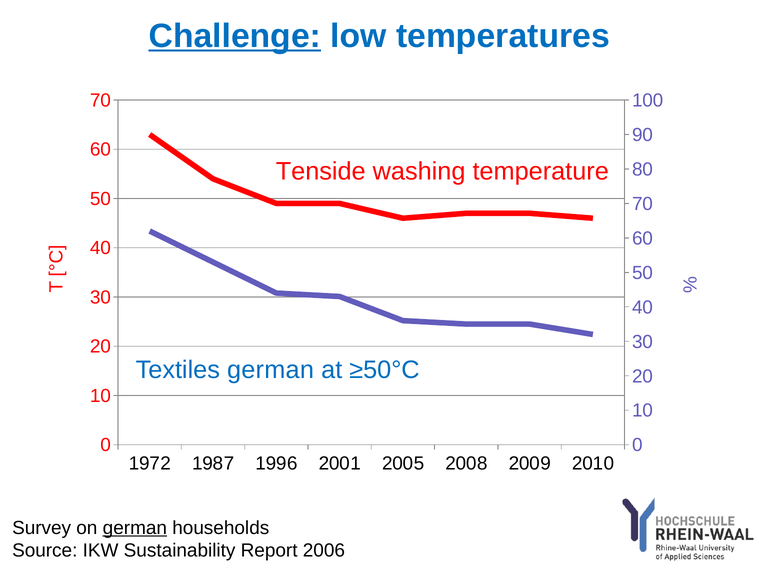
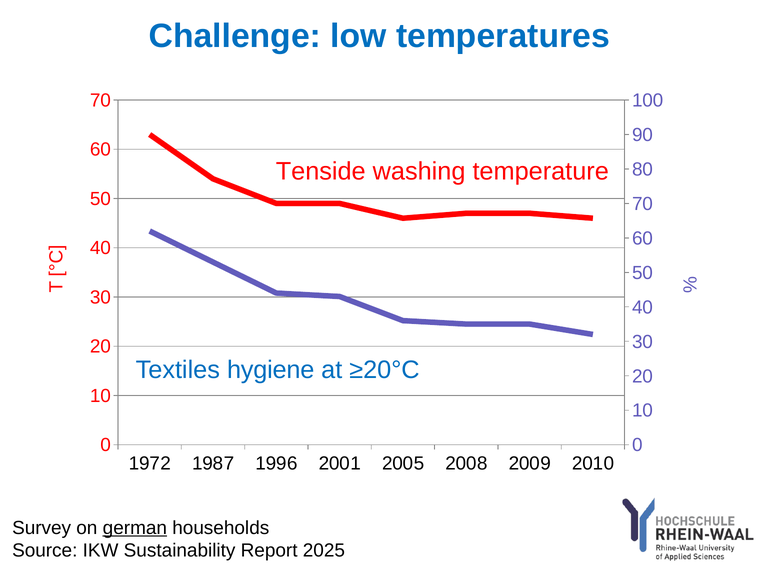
Challenge underline: present -> none (235, 36)
Textiles german: german -> hygiene (271, 370)
≥50°C: ≥50°C -> ≥20°C (384, 370)
2006: 2006 -> 2025 (324, 551)
